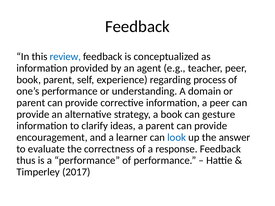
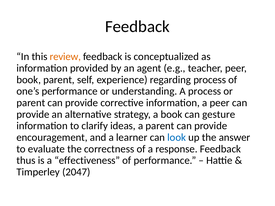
review colour: blue -> orange (65, 57)
A domain: domain -> process (205, 91)
a performance: performance -> effectiveness (87, 161)
2017: 2017 -> 2047 (76, 172)
